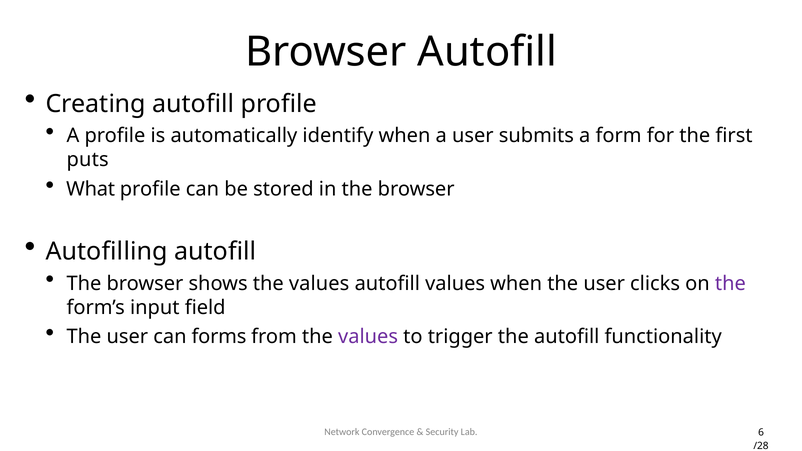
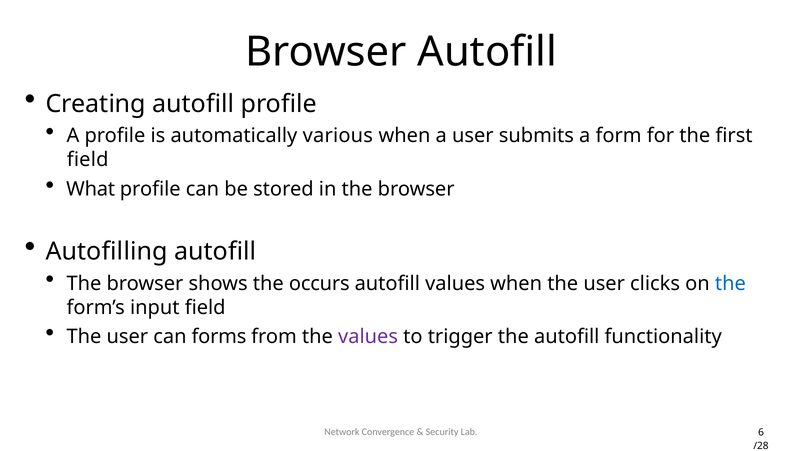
identify: identify -> various (338, 136)
puts: puts -> field (88, 160)
shows the values: values -> occurs (319, 283)
the colour: purple -> blue (730, 283)
